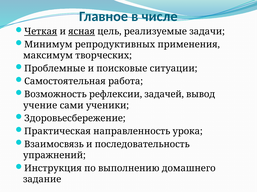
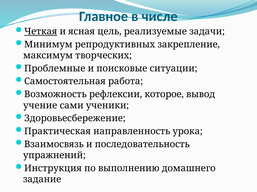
ясная underline: present -> none (82, 32)
применения: применения -> закрепление (189, 45)
задачей: задачей -> которое (164, 95)
